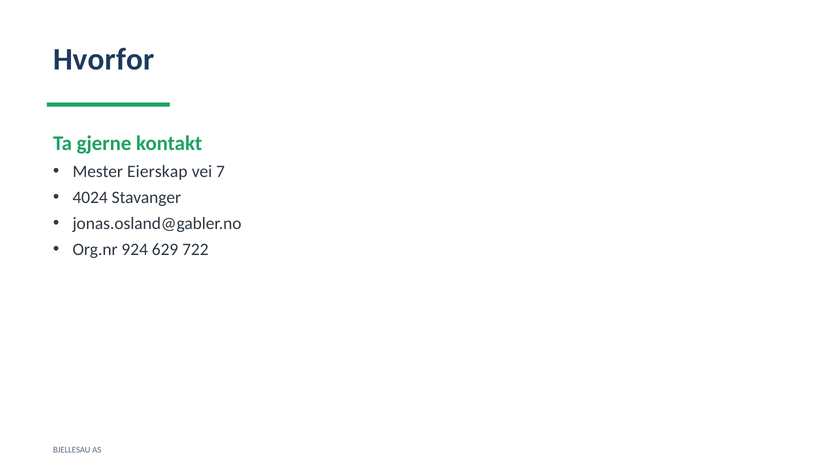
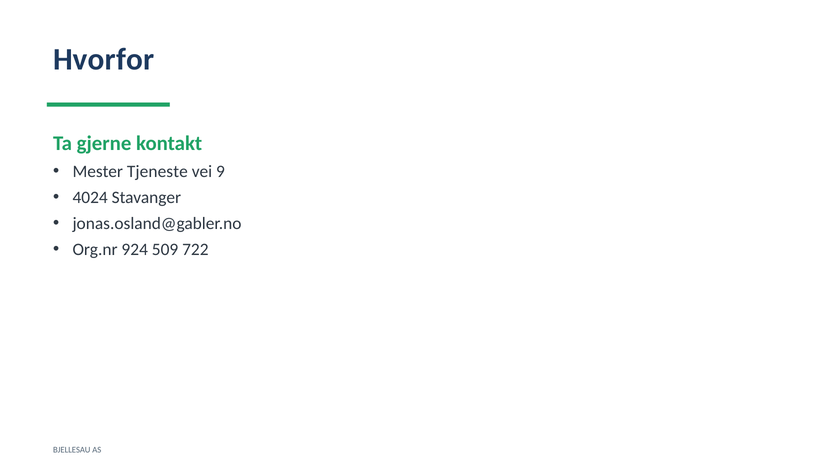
Eierskap: Eierskap -> Tjeneste (157, 171)
7: 7 -> 9 (220, 171)
629: 629 -> 509 (165, 249)
